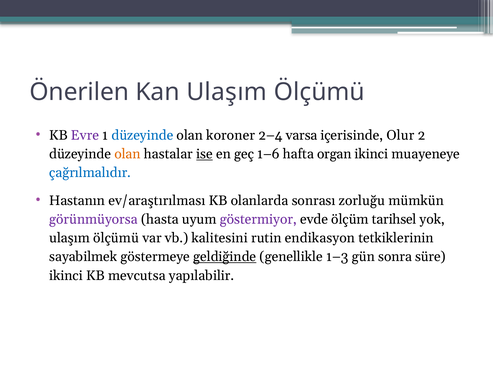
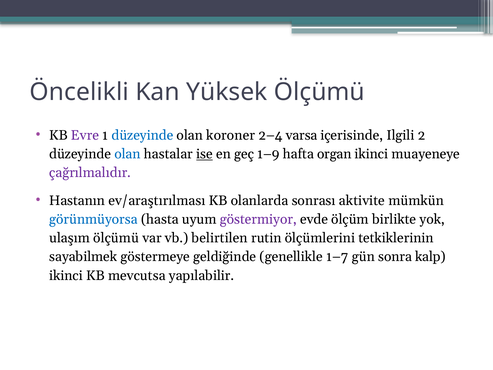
Önerilen: Önerilen -> Öncelikli (79, 92)
Kan Ulaşım: Ulaşım -> Yüksek (227, 92)
Olur: Olur -> Ilgili (400, 135)
olan colour: orange -> blue (127, 154)
1–6: 1–6 -> 1–9 (268, 154)
çağrılmalıdır colour: blue -> purple (90, 173)
zorluğu: zorluğu -> aktivite (362, 200)
görünmüyorsa colour: purple -> blue (93, 219)
tarihsel: tarihsel -> birlikte (394, 219)
kalitesini: kalitesini -> belirtilen (220, 238)
endikasyon: endikasyon -> ölçümlerini (320, 238)
geldiğinde underline: present -> none (225, 257)
1–3: 1–3 -> 1–7 (337, 257)
süre: süre -> kalp (430, 257)
